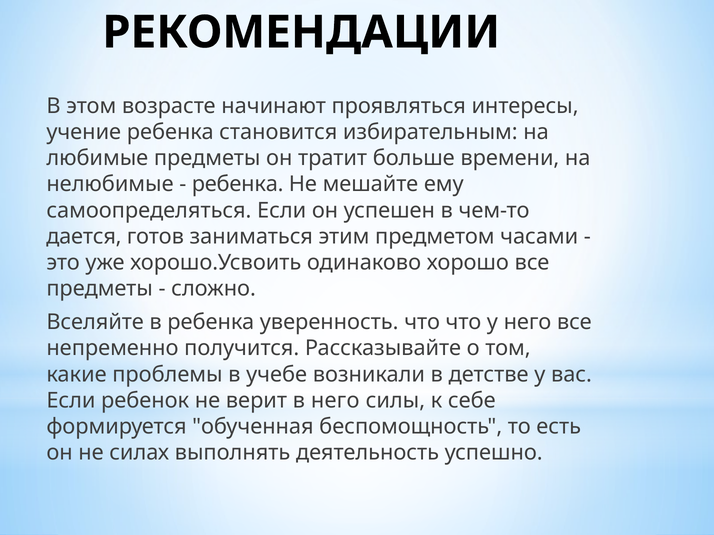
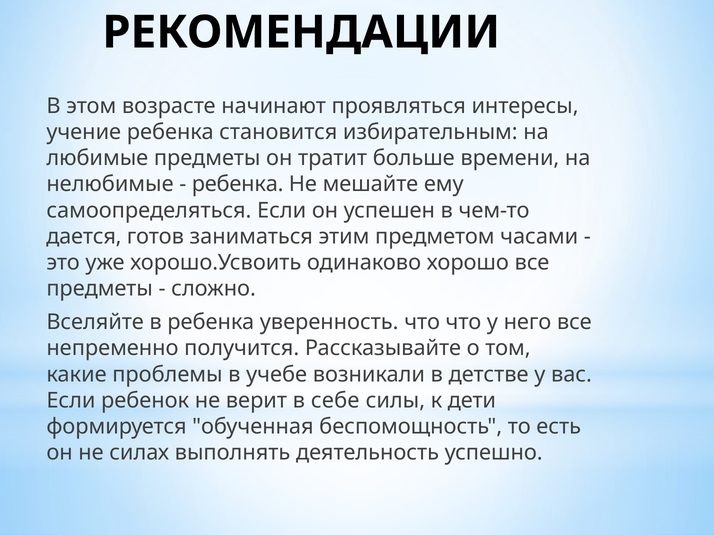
в него: него -> себе (335, 401)
себе: себе -> дети (472, 401)
